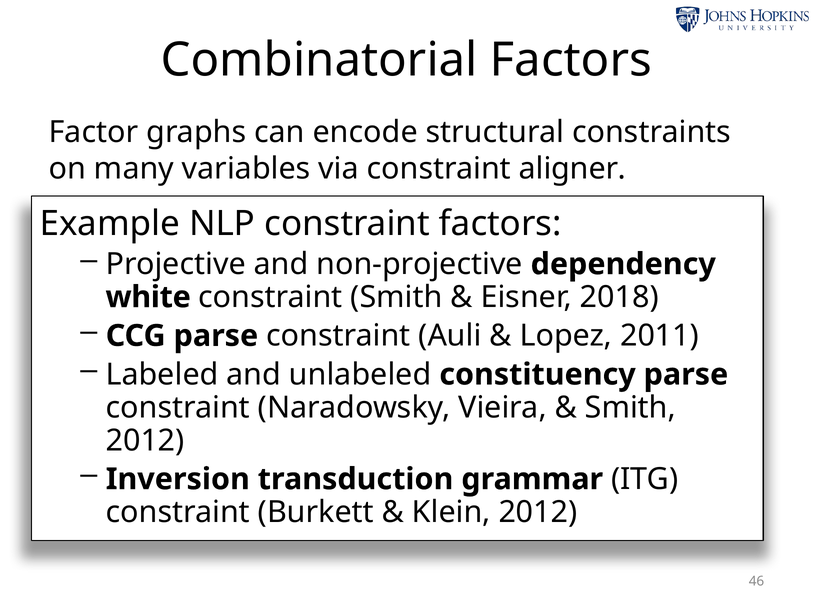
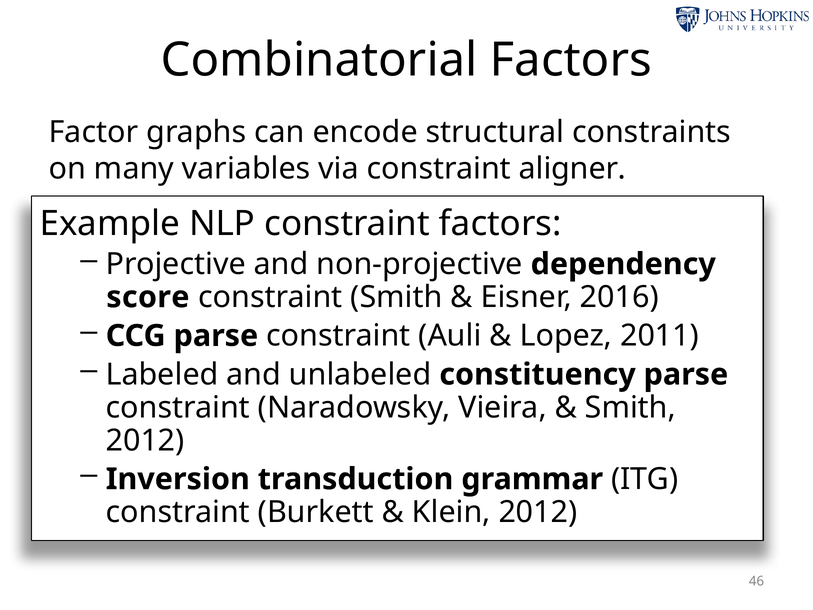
white: white -> score (148, 297)
2018: 2018 -> 2016 (619, 297)
